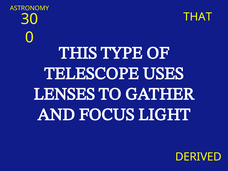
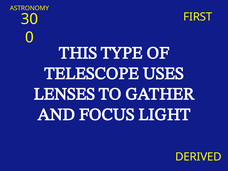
THAT: THAT -> FIRST (198, 17)
